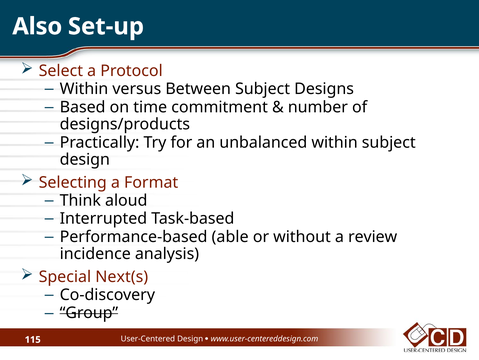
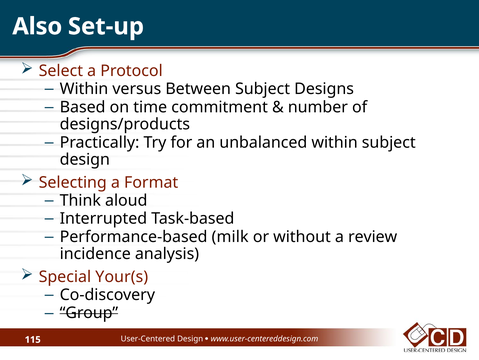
able: able -> milk (230, 236)
Next(s: Next(s -> Your(s (122, 276)
